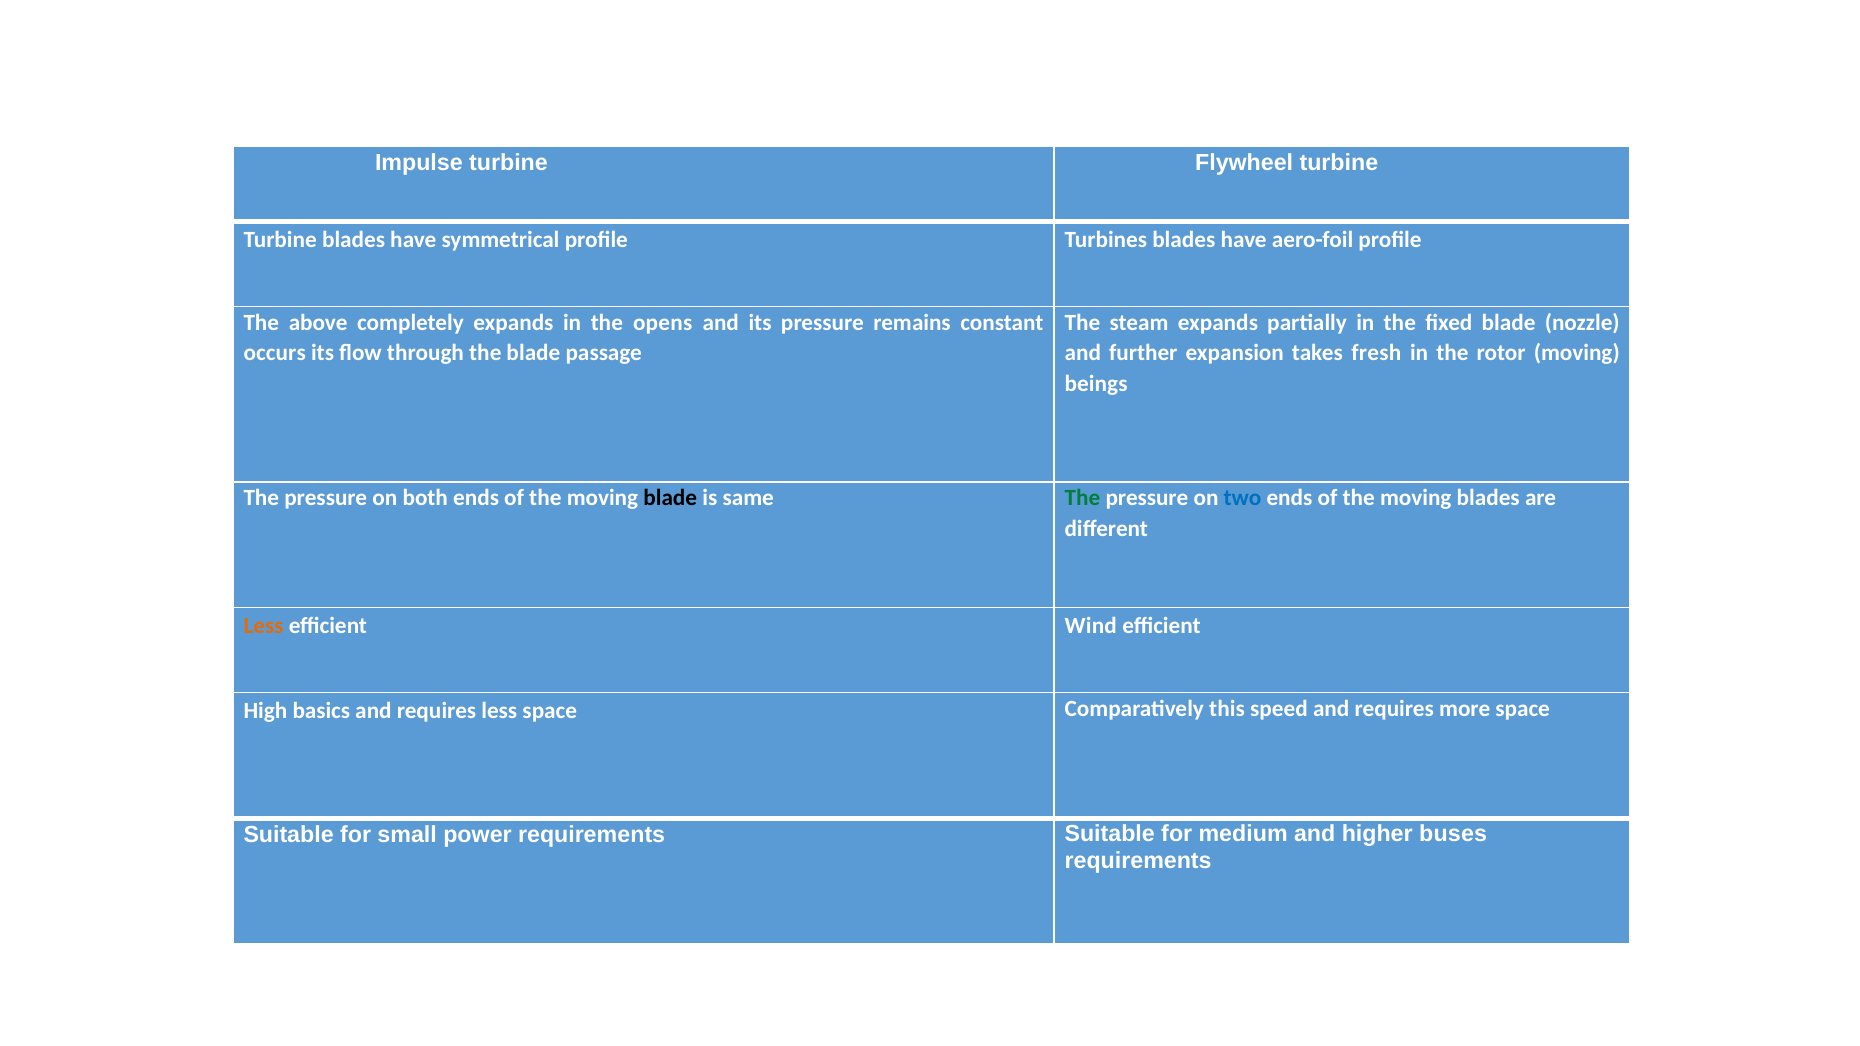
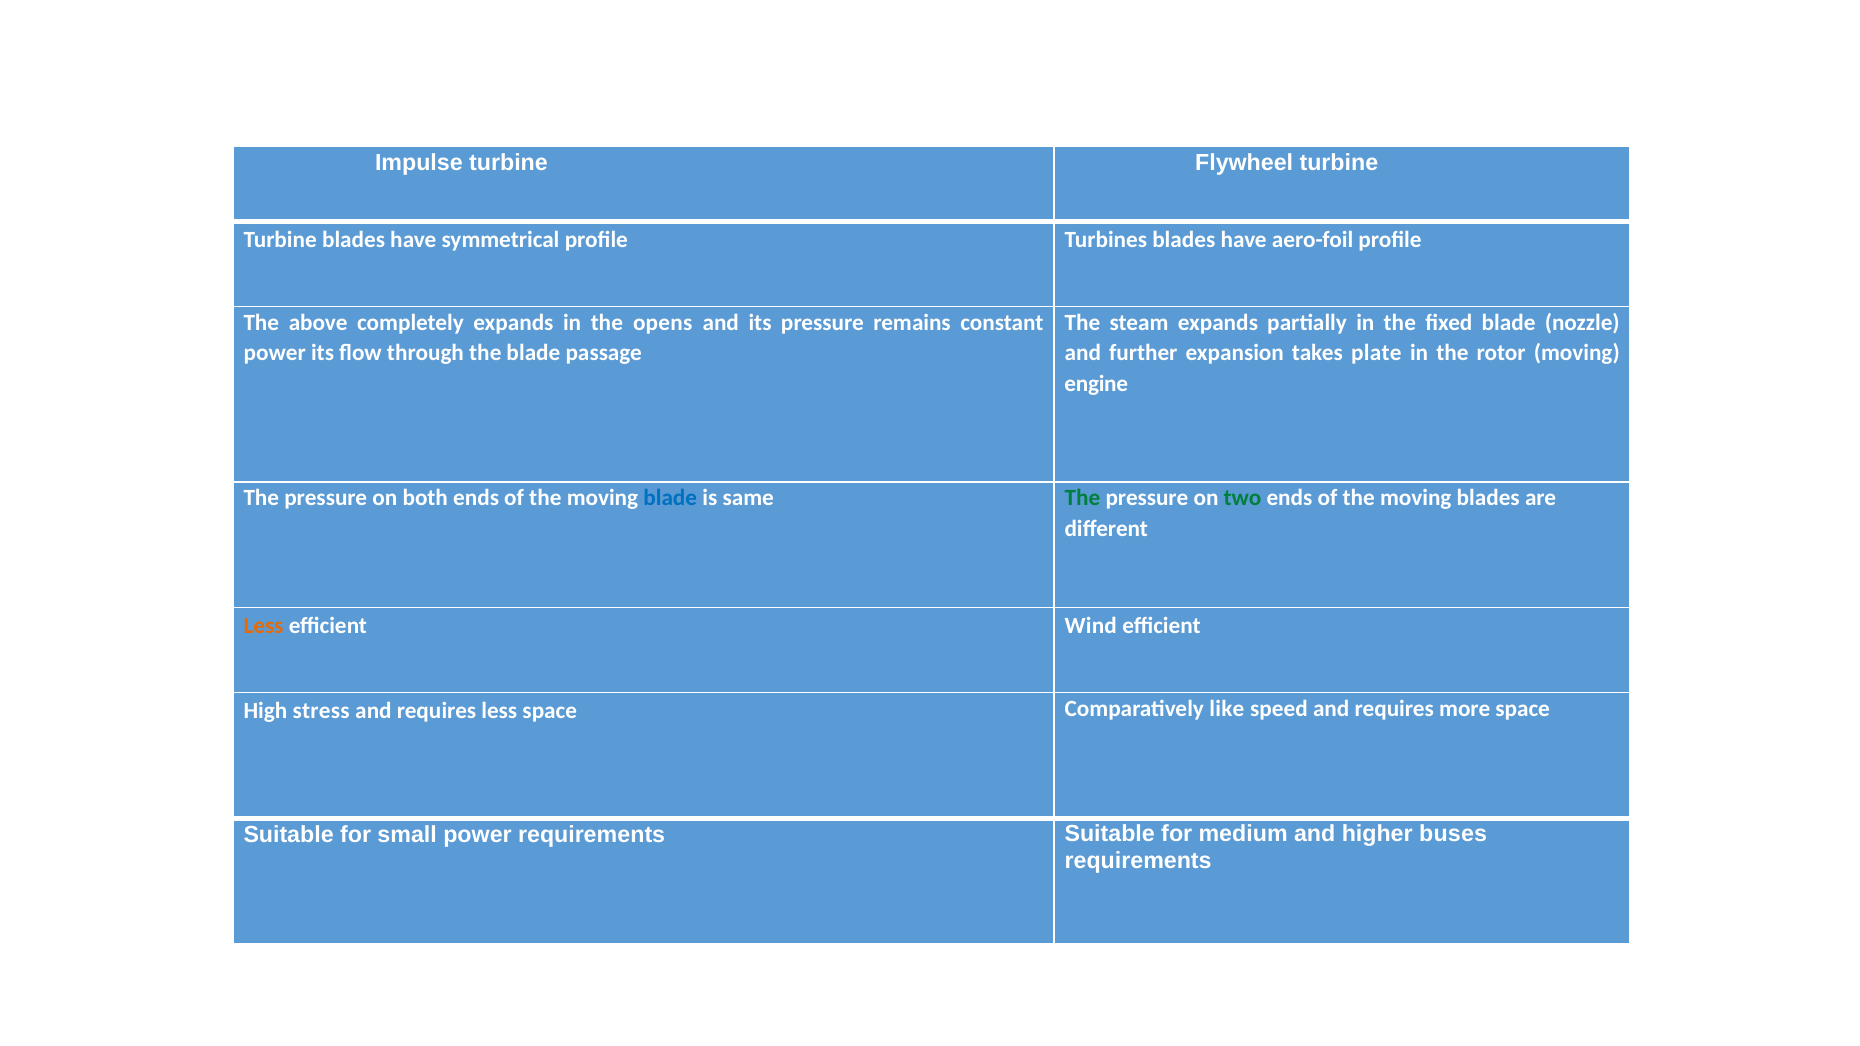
occurs: occurs -> power (275, 353)
fresh: fresh -> plate (1376, 353)
beings: beings -> engine (1096, 384)
blade colour: black -> blue (670, 498)
two colour: blue -> green (1242, 498)
basics: basics -> stress (321, 711)
this: this -> like (1227, 709)
